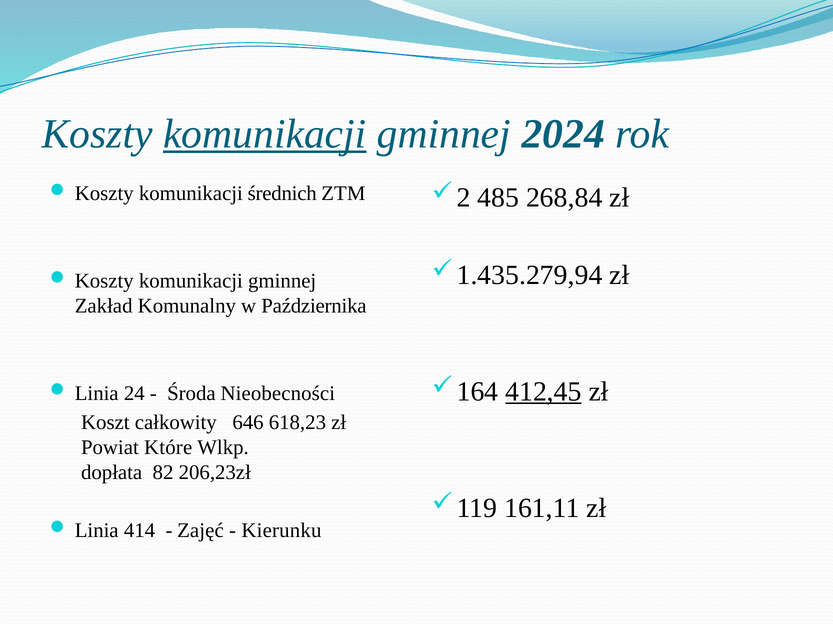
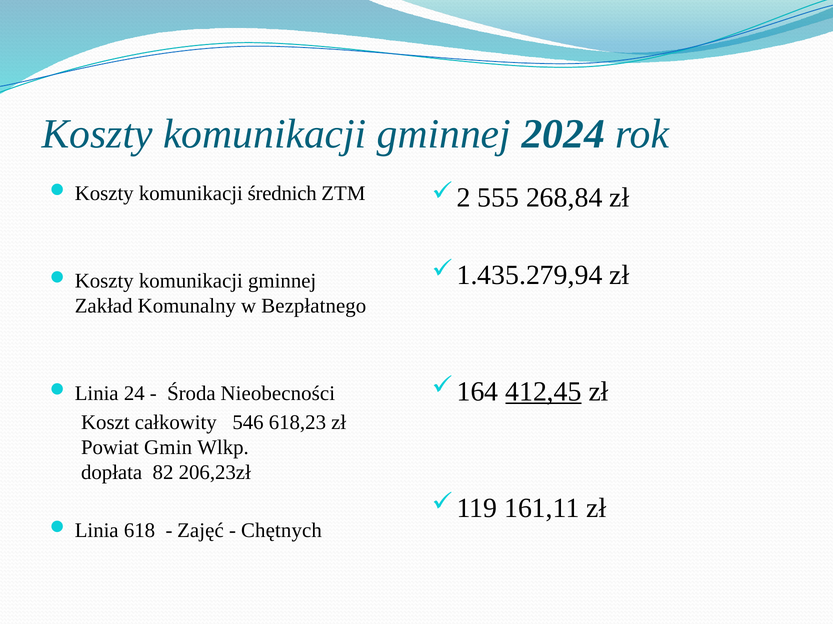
komunikacji underline: present -> none (265, 134)
485: 485 -> 555 (498, 198)
Października: Października -> Bezpłatnego (314, 306)
646: 646 -> 546 (248, 423)
Które: Które -> Gmin (168, 448)
414: 414 -> 618 (140, 531)
Kierunku: Kierunku -> Chętnych (281, 531)
